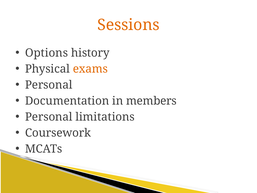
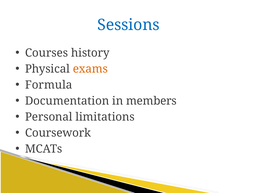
Sessions colour: orange -> blue (128, 25)
Options: Options -> Courses (47, 53)
Personal: Personal -> Formula (49, 85)
